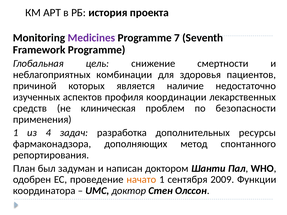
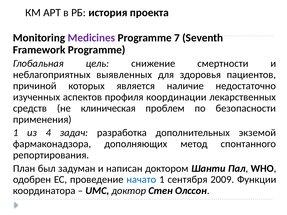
комбинации: комбинации -> выявленных (124, 75)
ресурсы: ресурсы -> экземой (257, 133)
начато colour: orange -> blue (141, 180)
